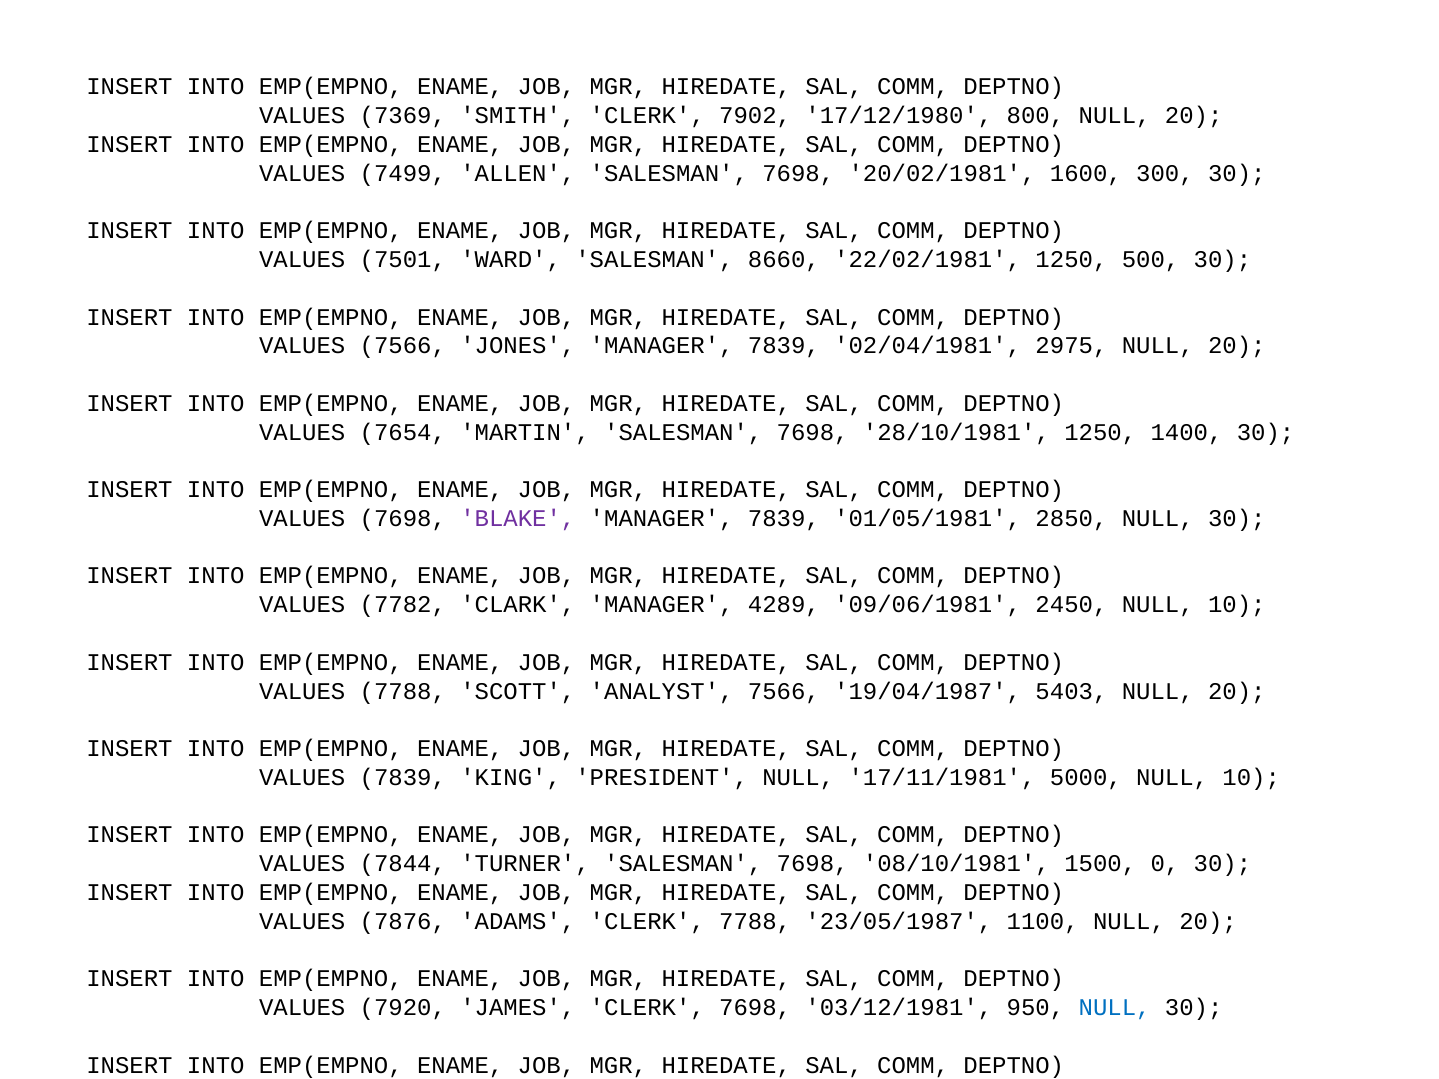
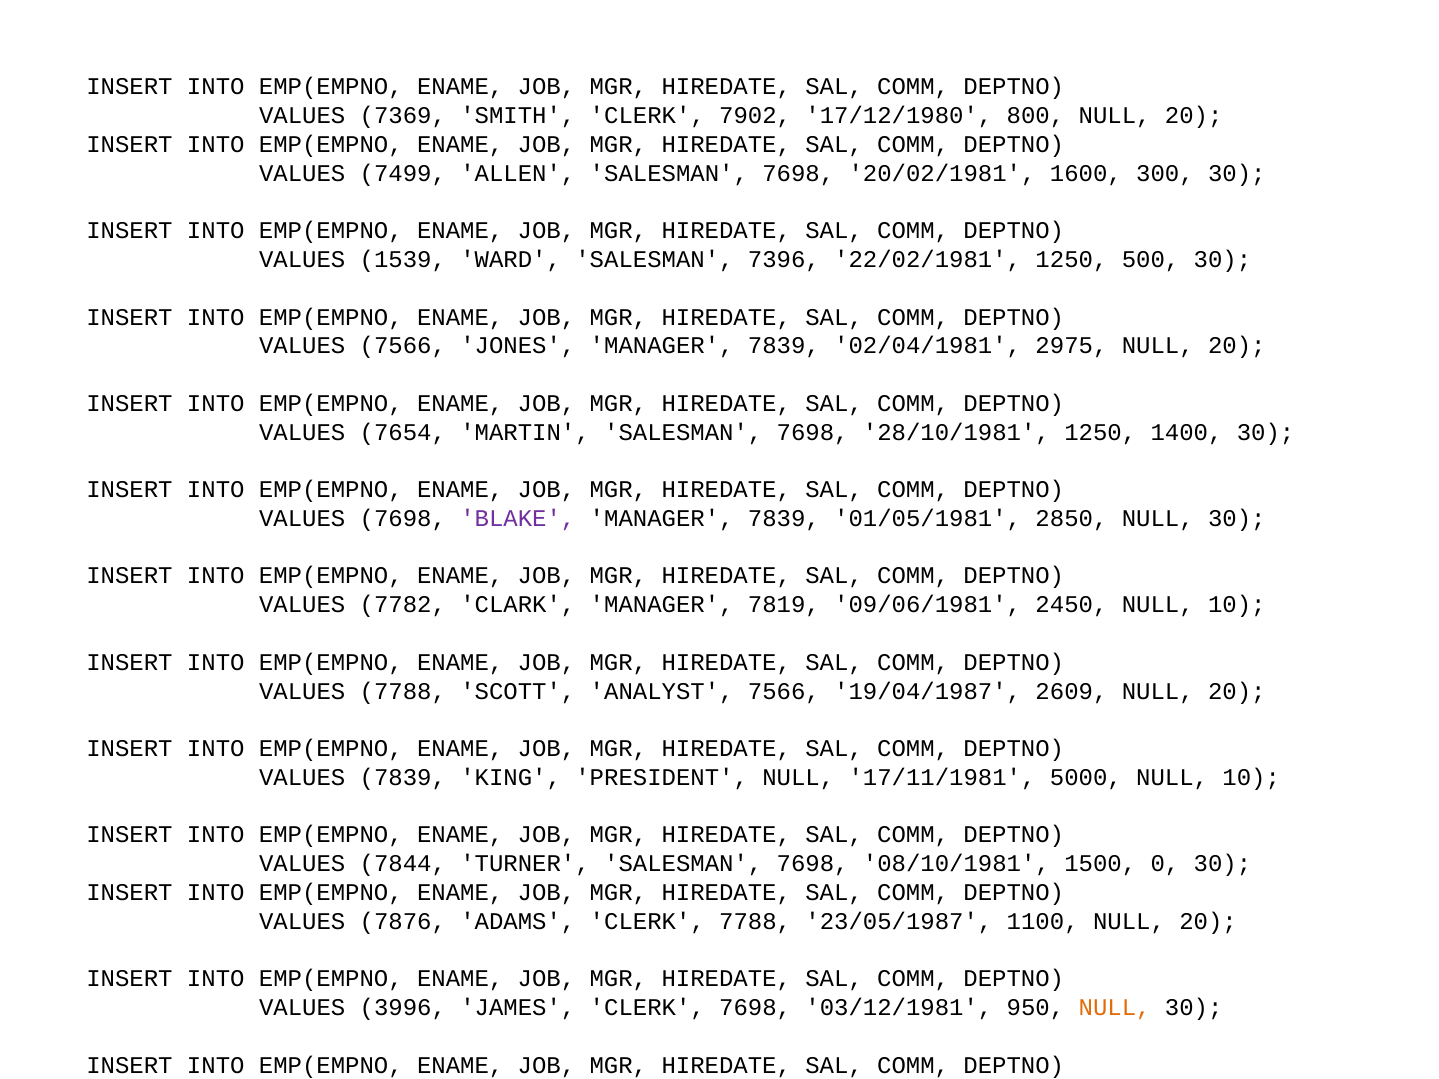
7501: 7501 -> 1539 (403, 260)
8660: 8660 -> 7396 (784, 260)
4289: 4289 -> 7819 (784, 605)
5403: 5403 -> 2609 (1071, 691)
7920: 7920 -> 3996 (403, 1008)
NULL colour: blue -> orange (1115, 1008)
